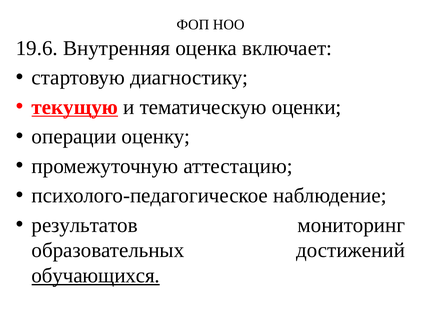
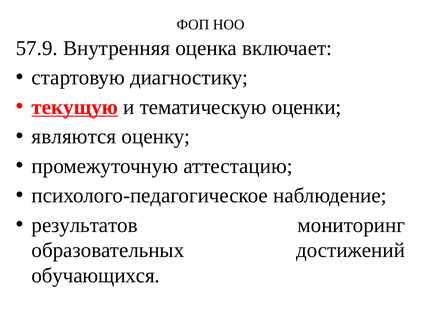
19.6: 19.6 -> 57.9 (37, 48)
операции: операции -> являются (74, 137)
обучающихся underline: present -> none (96, 275)
